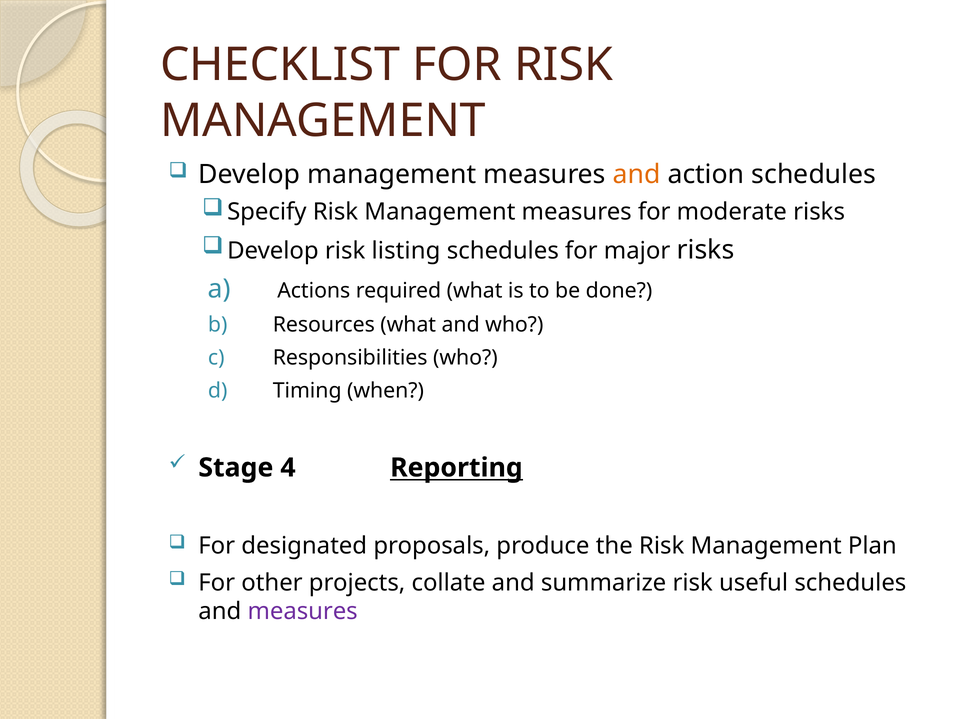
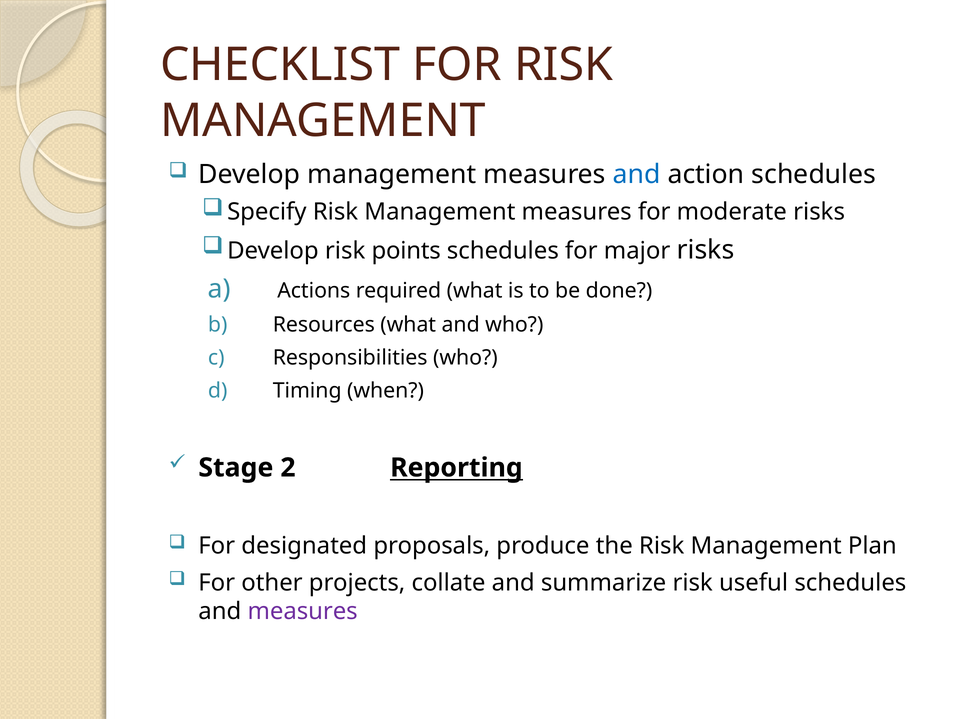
and colour: orange -> blue (637, 174)
listing: listing -> points (406, 251)
4: 4 -> 2 (288, 468)
